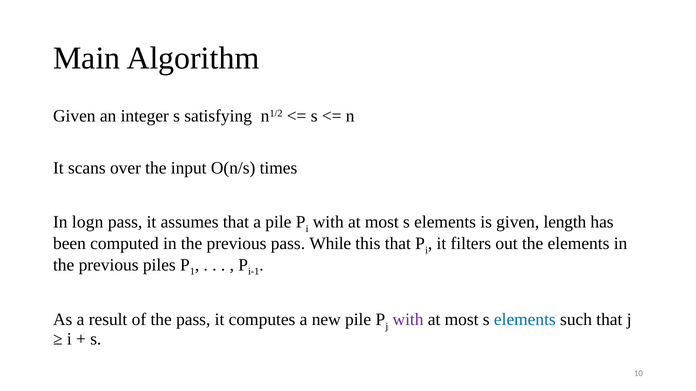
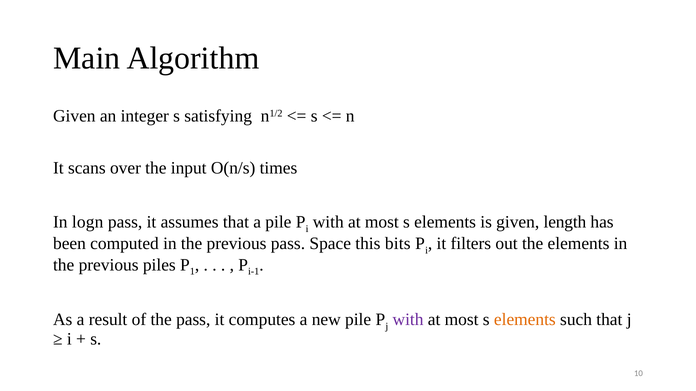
While: While -> Space (330, 244)
this that: that -> bits (398, 244)
elements colour: blue -> orange (525, 320)
